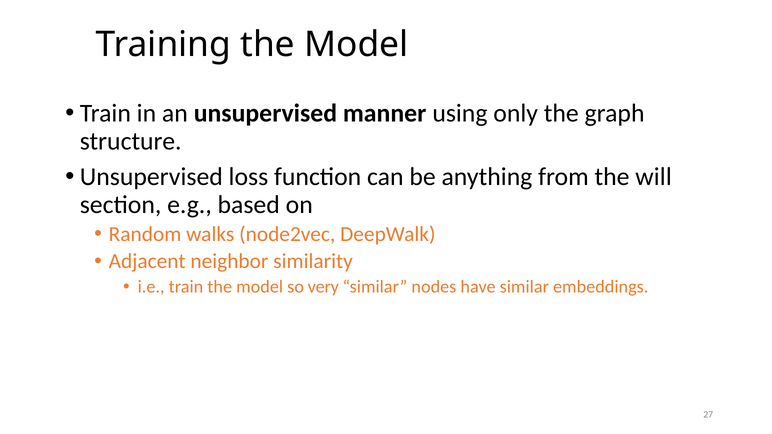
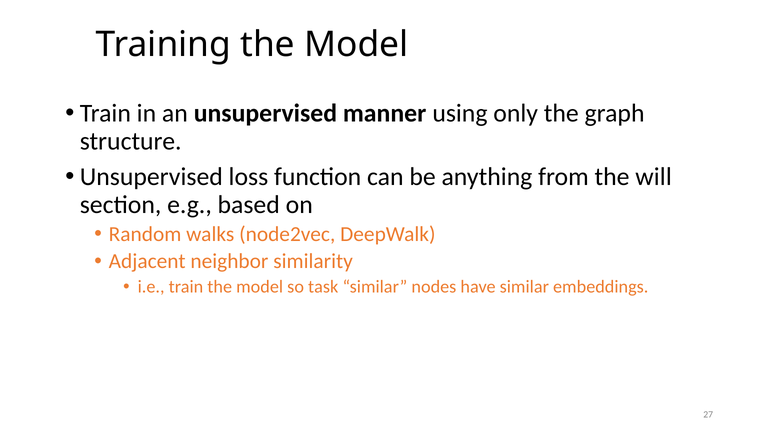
very: very -> task (323, 287)
